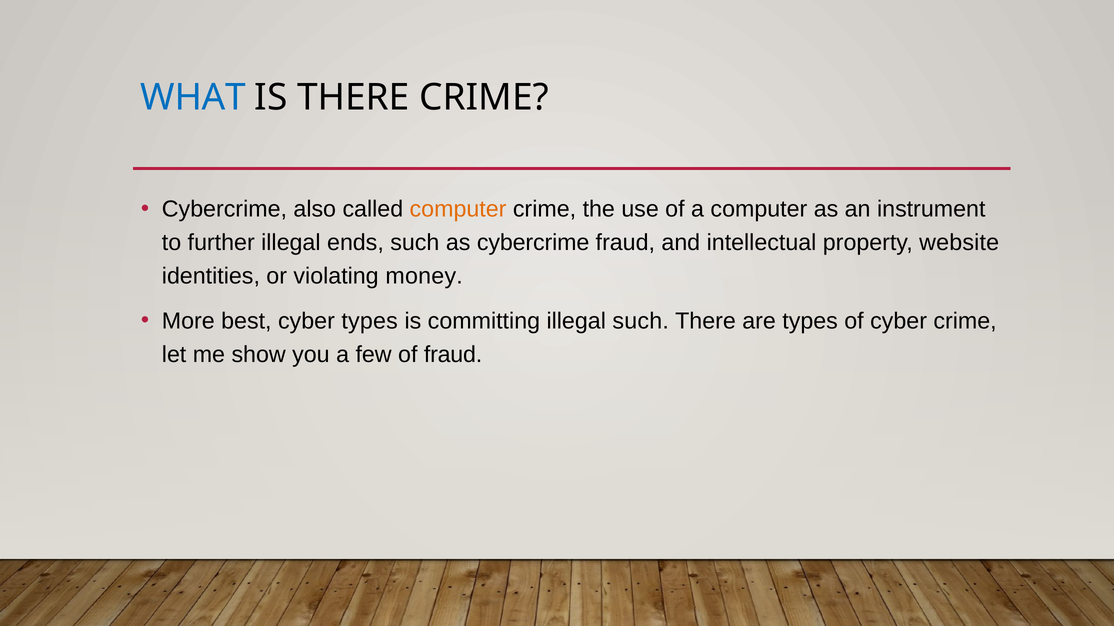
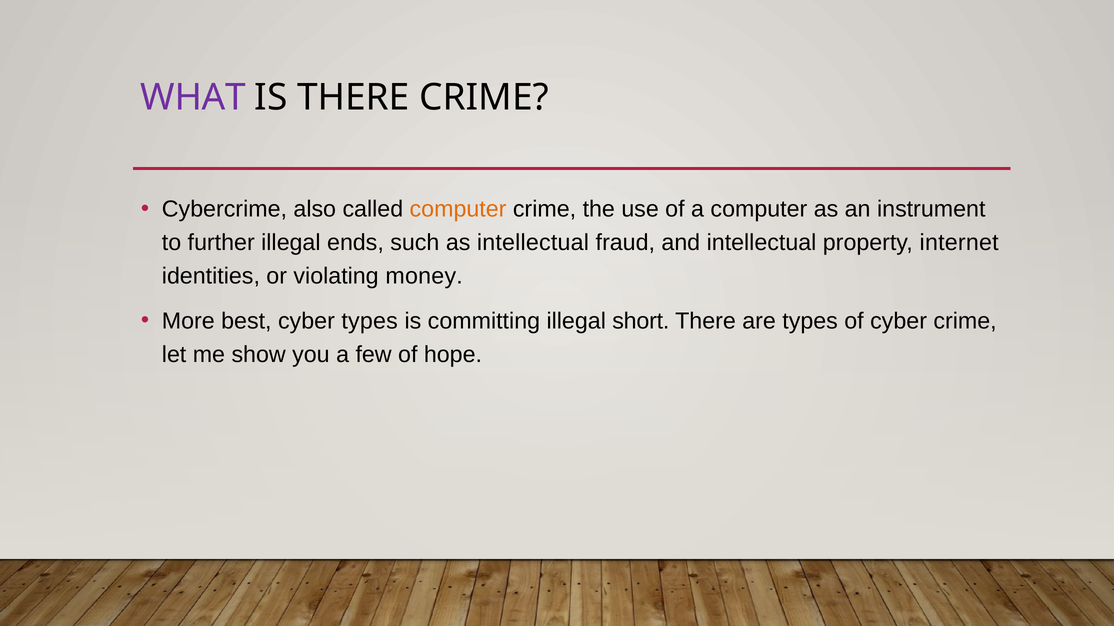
WHAT colour: blue -> purple (193, 98)
as cybercrime: cybercrime -> intellectual (533, 243)
website: website -> internet (959, 243)
illegal such: such -> short (641, 321)
of fraud: fraud -> hope (453, 355)
